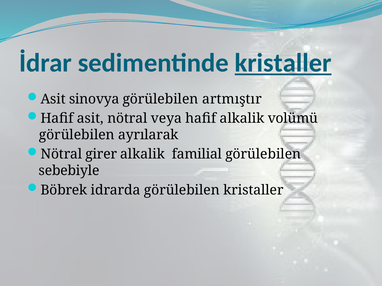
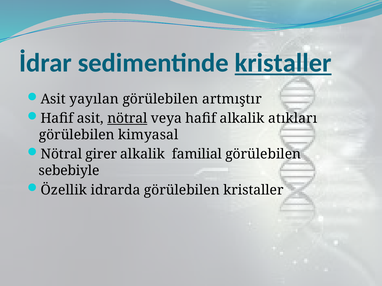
sinovya: sinovya -> yayılan (94, 99)
nötral underline: none -> present (127, 119)
volümü: volümü -> atıkları (293, 119)
ayrılarak: ayrılarak -> kimyasal (148, 135)
Böbrek: Böbrek -> Özellik (64, 190)
